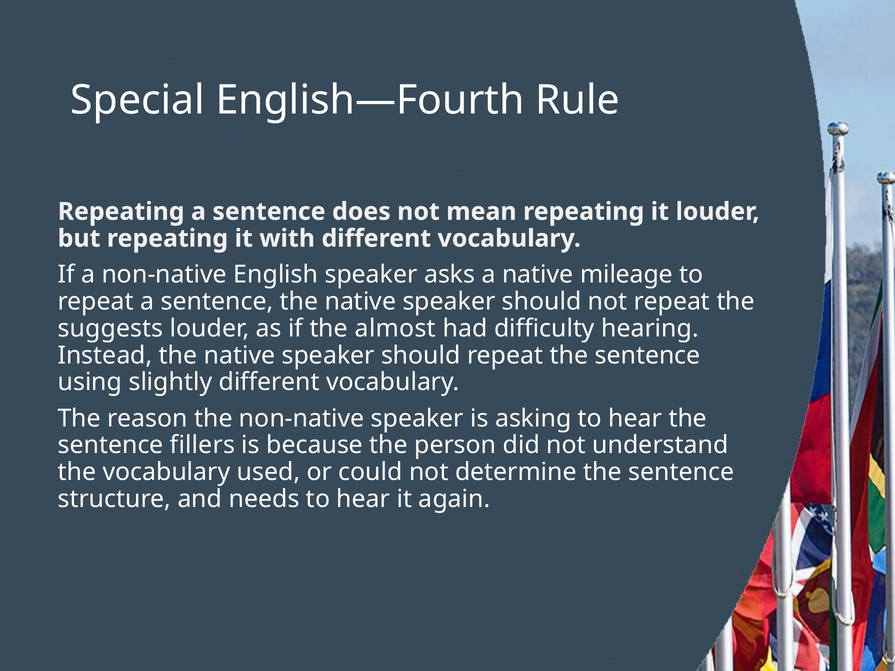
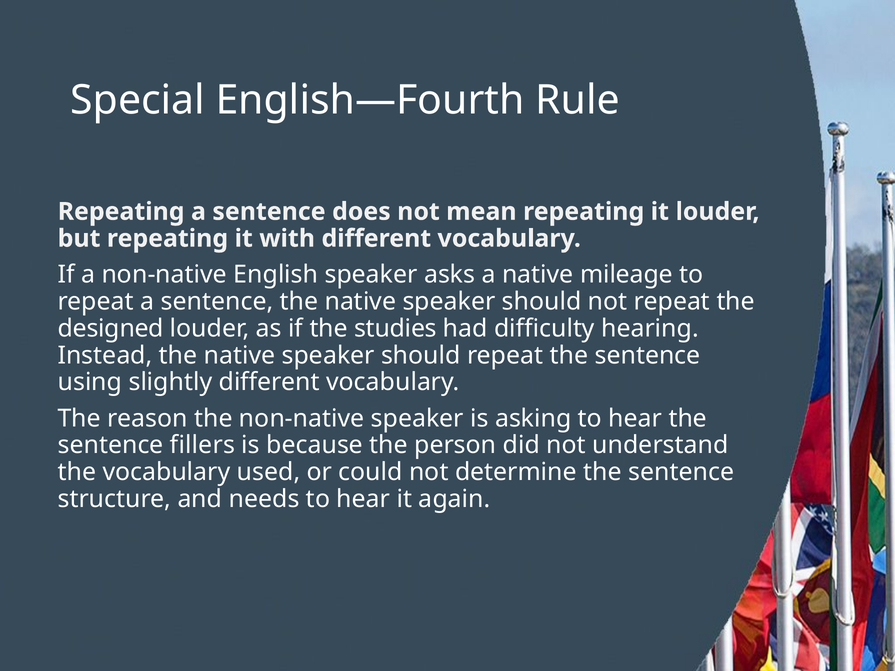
suggests: suggests -> designed (111, 329)
almost: almost -> studies (396, 329)
